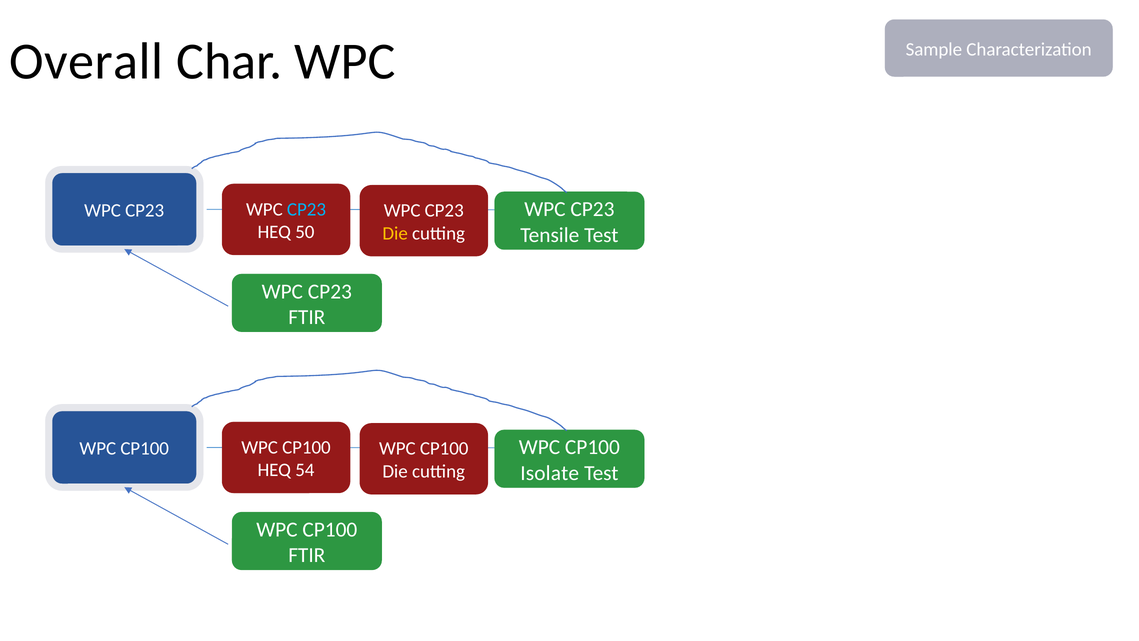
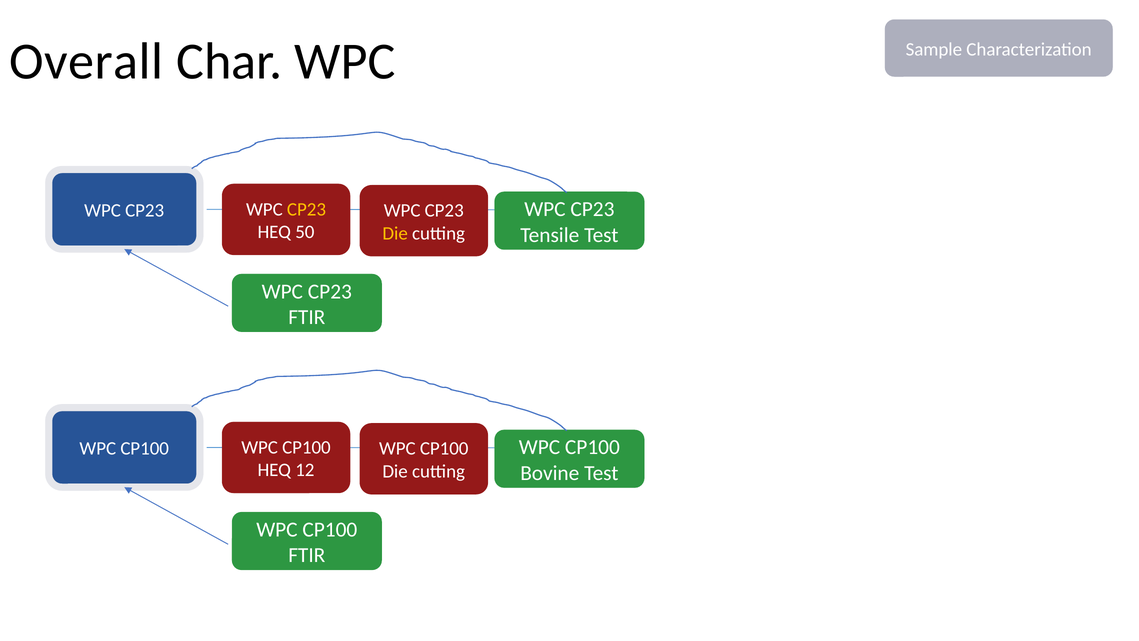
CP23 colour: light blue -> yellow (306, 209)
54: 54 -> 12 (305, 470)
Isolate: Isolate -> Bovine (550, 473)
